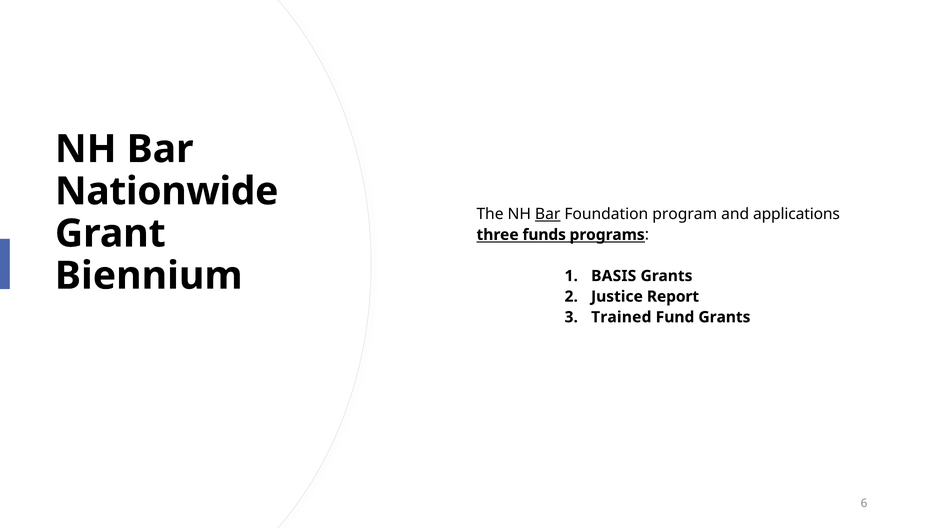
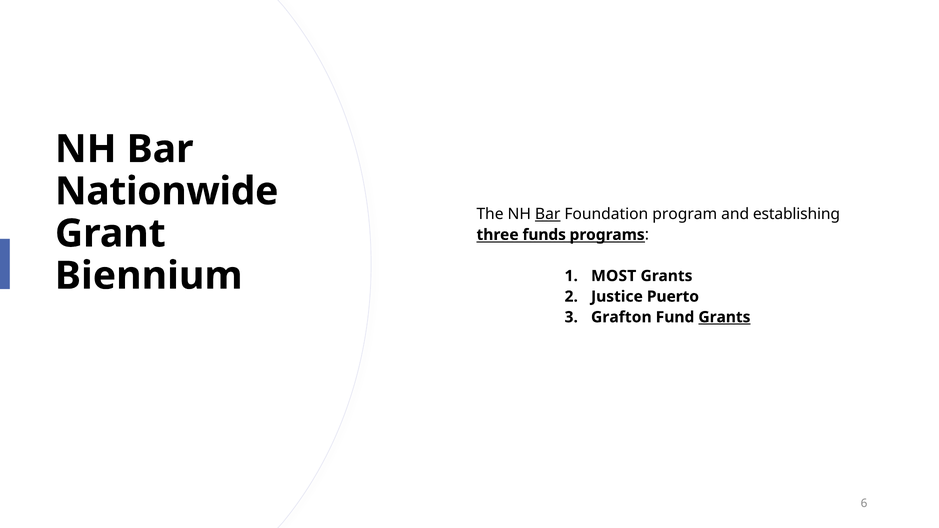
applications: applications -> establishing (796, 214)
BASIS: BASIS -> MOST (614, 276)
Report: Report -> Puerto (673, 297)
Trained: Trained -> Grafton (621, 317)
Grants underline: none -> present (724, 317)
